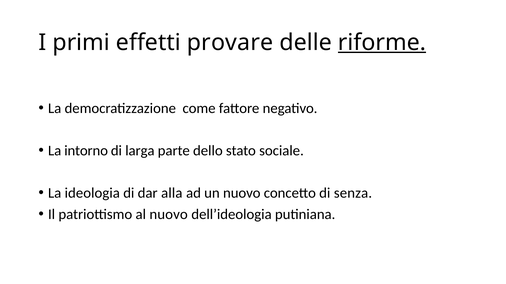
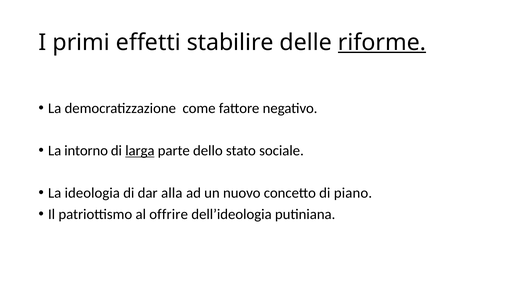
provare: provare -> stabilire (230, 43)
larga underline: none -> present (140, 151)
senza: senza -> piano (353, 193)
al nuovo: nuovo -> offrire (169, 215)
